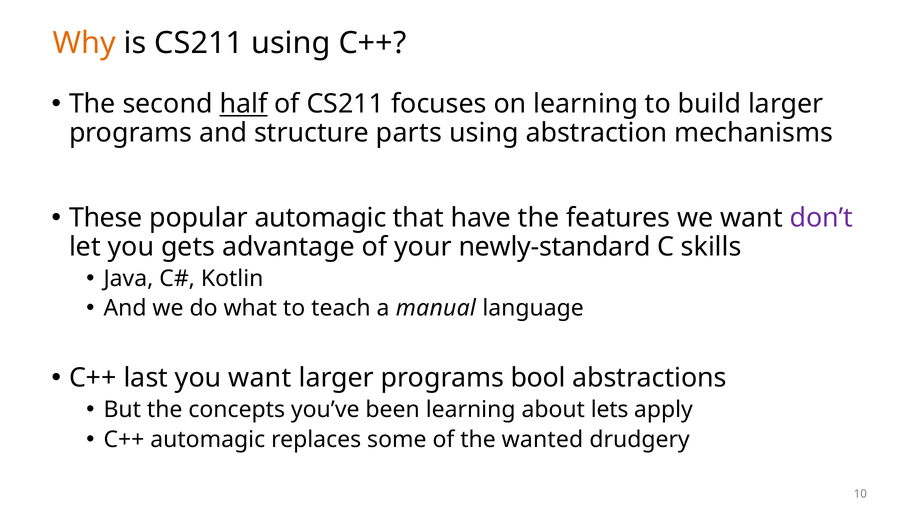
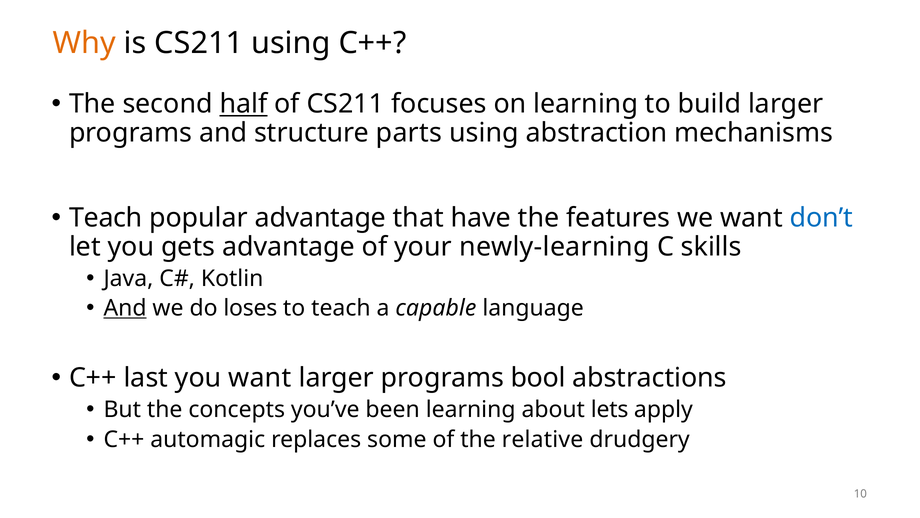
These: These -> Teach (106, 218)
popular automagic: automagic -> advantage (320, 218)
don’t colour: purple -> blue (821, 218)
newly-standard: newly-standard -> newly-learning (554, 247)
And underline: none -> present (125, 308)
what: what -> loses (250, 308)
manual: manual -> capable (436, 308)
wanted: wanted -> relative (542, 439)
